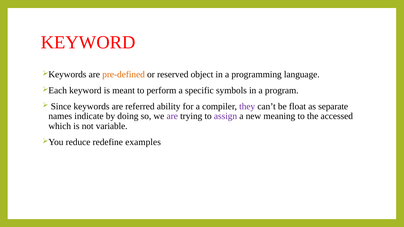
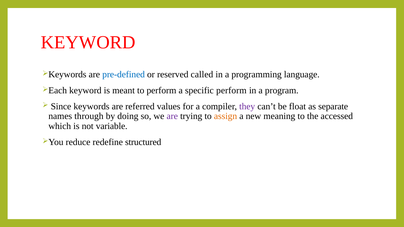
pre-defined colour: orange -> blue (124, 75)
object: object -> called (202, 75)
specific symbols: symbols -> perform (231, 91)
ability: ability -> values (169, 106)
indicate: indicate -> through (89, 116)
assign colour: purple -> orange (226, 116)
examples: examples -> structured (143, 142)
